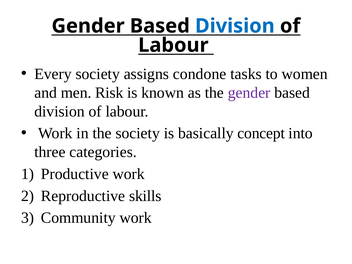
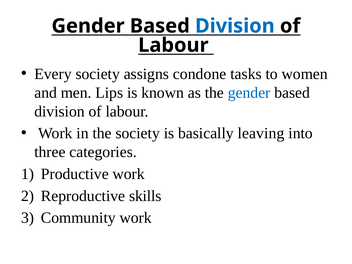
Risk: Risk -> Lips (109, 93)
gender colour: purple -> blue (249, 93)
concept: concept -> leaving (261, 133)
